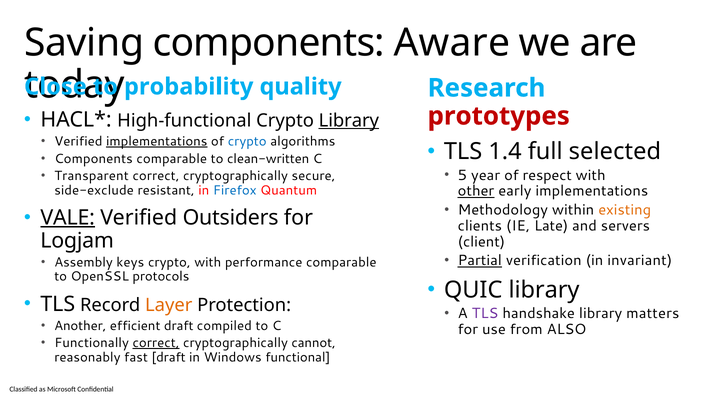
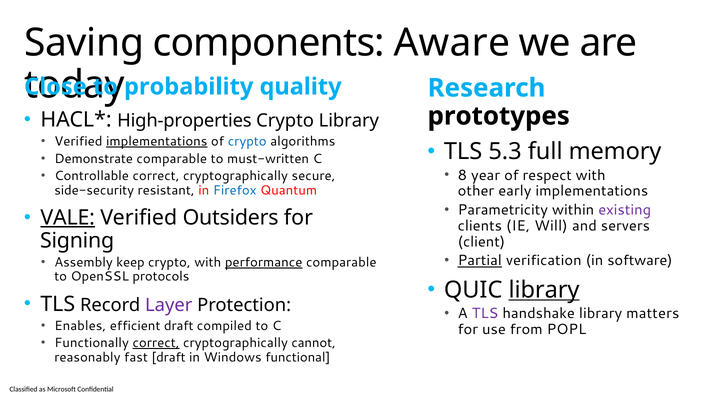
High-functional: High-functional -> High-properties (184, 121)
Library underline: present -> none (349, 121)
prototypes colour: red -> black (499, 116)
1.4: 1.4 -> 5.3 (505, 152)
selected: selected -> memory (615, 152)
Components: Components -> Demonstrate (94, 159)
clean-written: clean-written -> must-written (268, 159)
5: 5 -> 8 (462, 176)
Transparent: Transparent -> Controllable (92, 176)
side-exclude: side-exclude -> side-security (94, 191)
other underline: present -> none (476, 191)
Methodology: Methodology -> Parametricity (503, 210)
existing colour: orange -> purple (625, 210)
Late: Late -> Will (551, 226)
Logjam: Logjam -> Signing (77, 241)
invariant: invariant -> software (640, 261)
keys: keys -> keep (130, 263)
performance underline: none -> present (264, 263)
library underline: none -> present (544, 290)
Layer colour: orange -> purple (169, 305)
Another: Another -> Enables (80, 326)
ALSO: ALSO -> POPL (566, 330)
